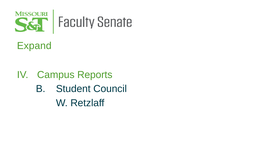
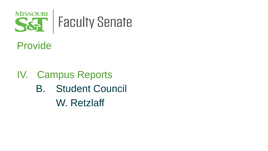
Expand: Expand -> Provide (34, 46)
